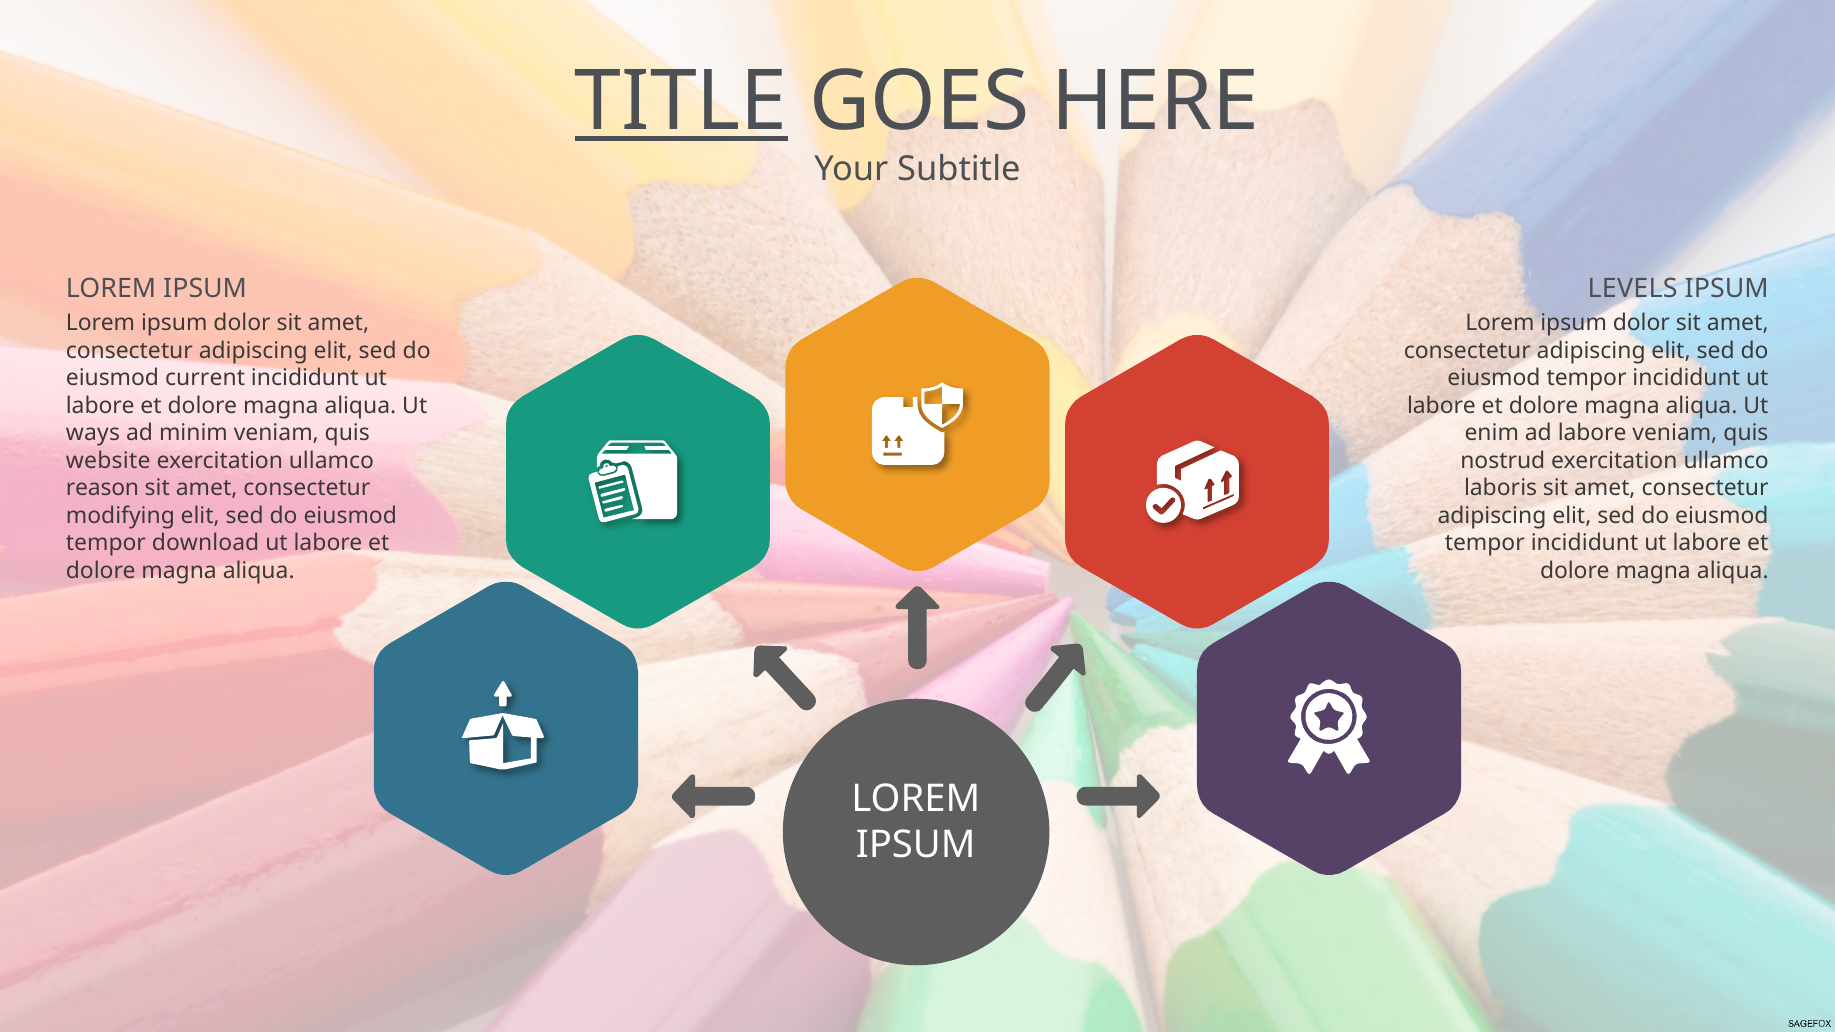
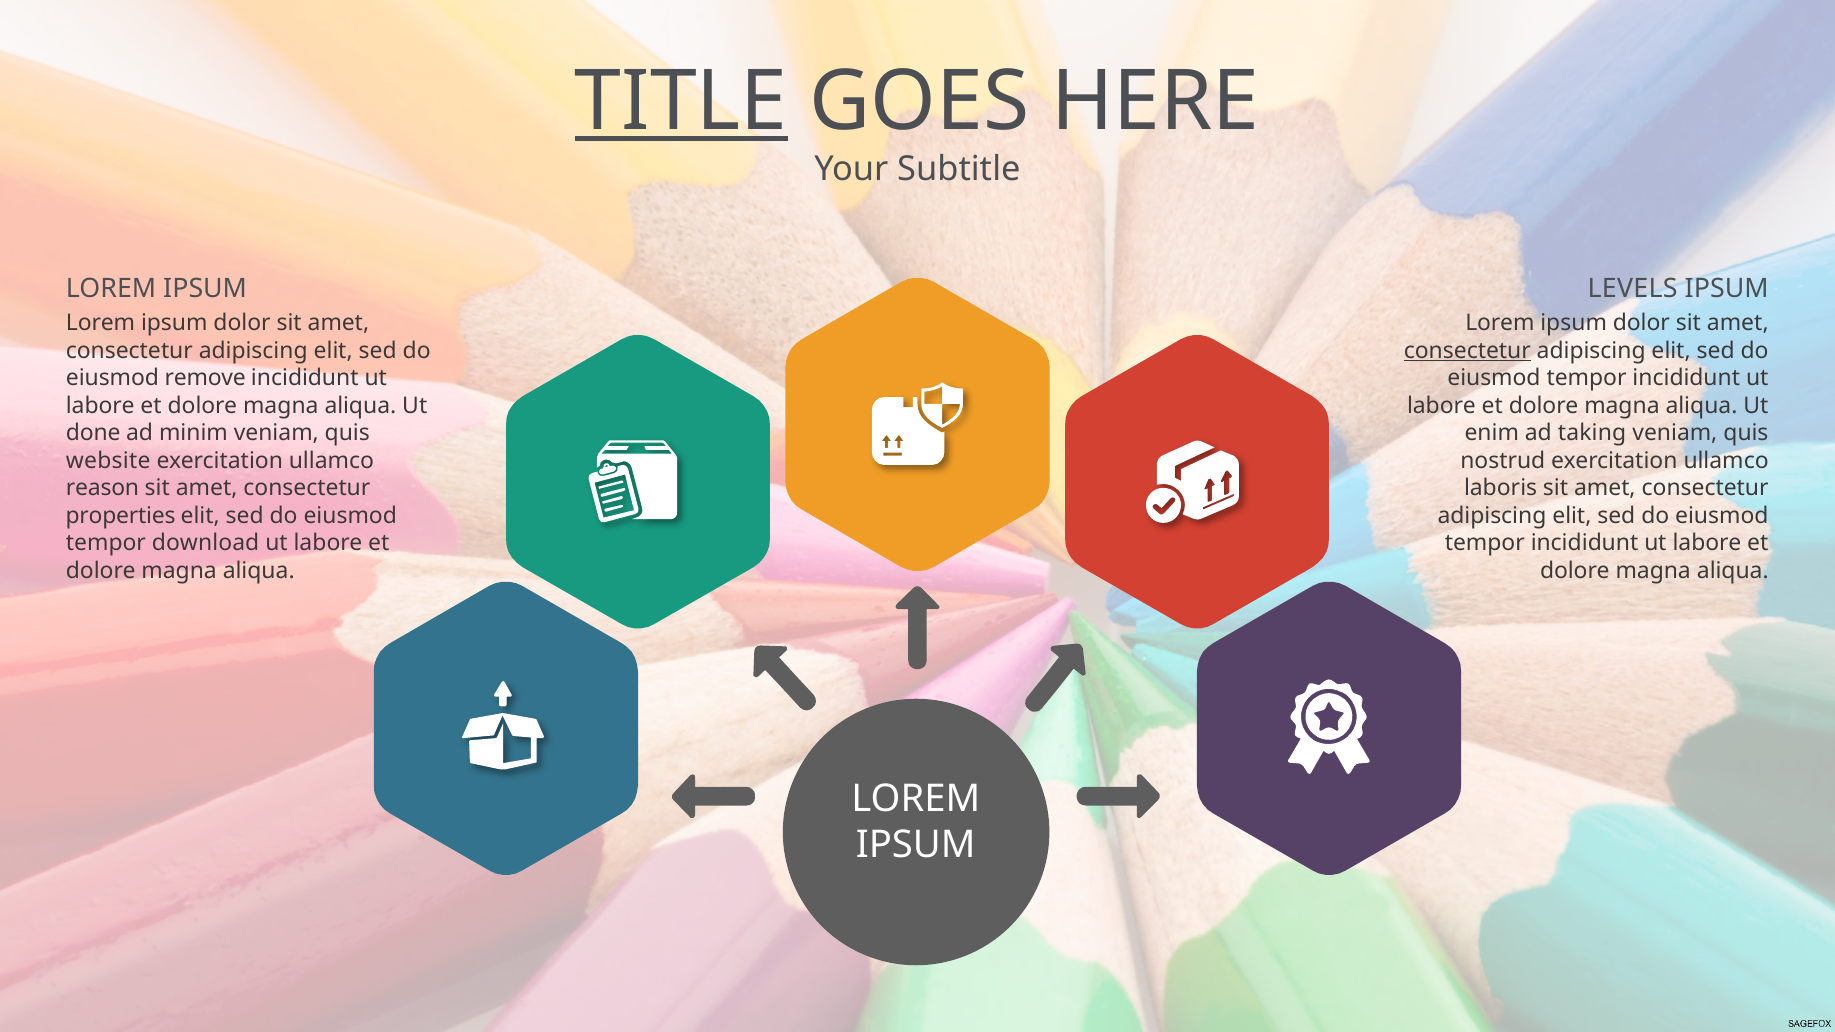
consectetur underline: none -> present (1467, 351)
current: current -> remove (205, 378)
ways: ways -> done (93, 433)
ad labore: labore -> taking (1592, 433)
modifying: modifying -> properties (121, 516)
